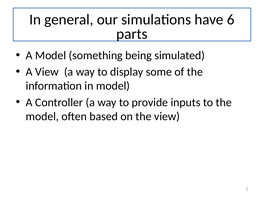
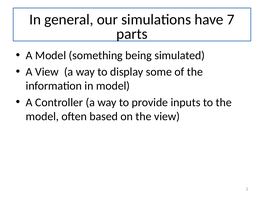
6: 6 -> 7 (231, 19)
